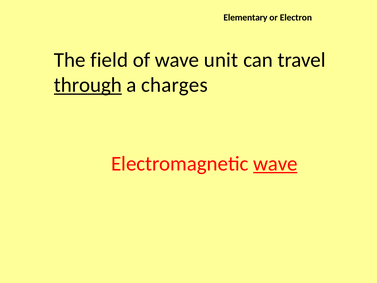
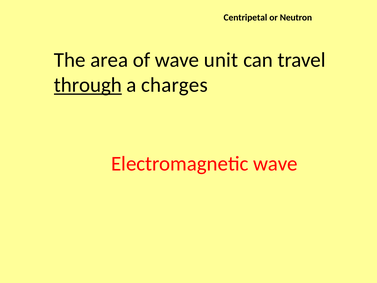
Elementary: Elementary -> Centripetal (245, 18)
Electron: Electron -> Neutron (296, 18)
field: field -> area (109, 60)
wave underline: present -> none (275, 164)
